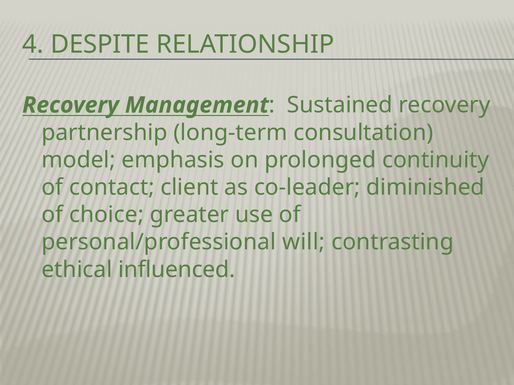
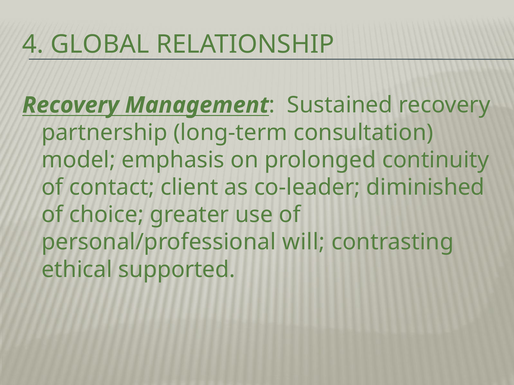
DESPITE: DESPITE -> GLOBAL (100, 44)
influenced: influenced -> supported (177, 270)
